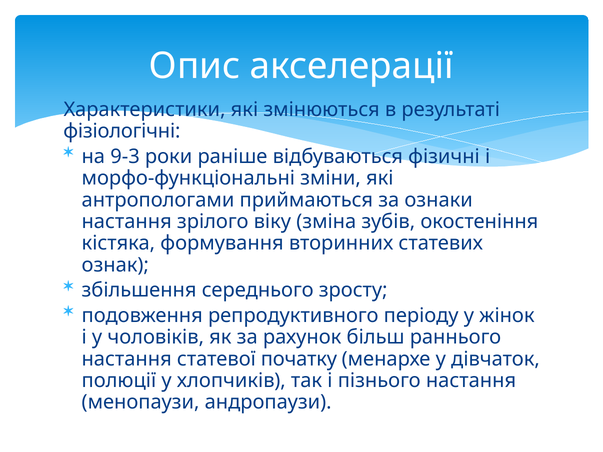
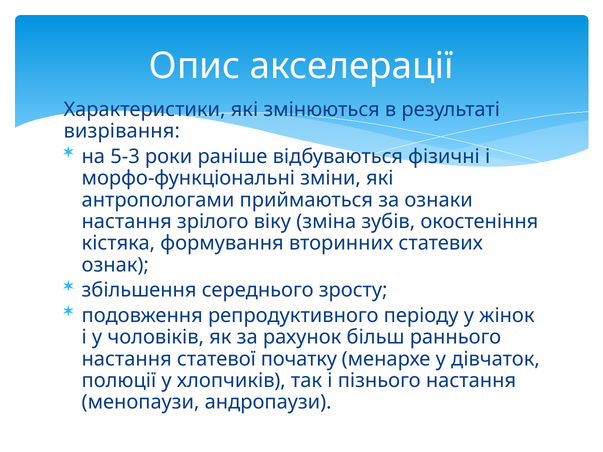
фізіологічні: фізіологічні -> визрівання (122, 131)
9-3: 9-3 -> 5-3 (125, 157)
